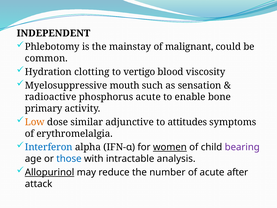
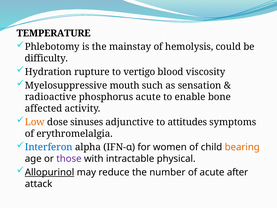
INDEPENDENT: INDEPENDENT -> TEMPERATURE (54, 33)
malignant: malignant -> hemolysis (189, 47)
common: common -> difficulty (46, 58)
clotting: clotting -> rupture (92, 72)
primary: primary -> affected (44, 108)
similar: similar -> sinuses (87, 122)
women underline: present -> none (170, 147)
bearing colour: purple -> orange (242, 147)
those colour: blue -> purple (69, 159)
analysis: analysis -> physical (176, 159)
